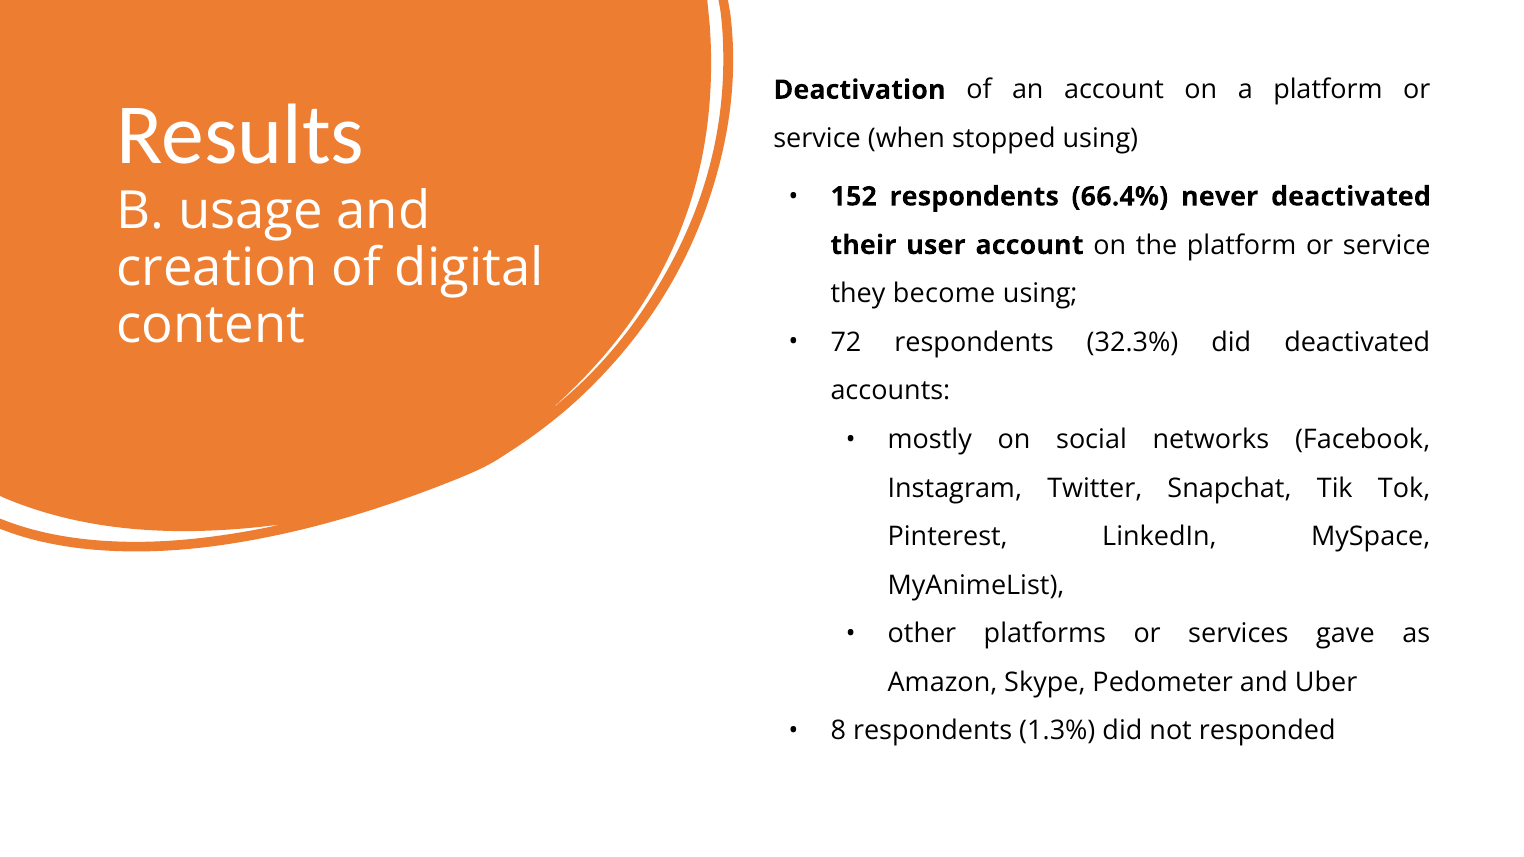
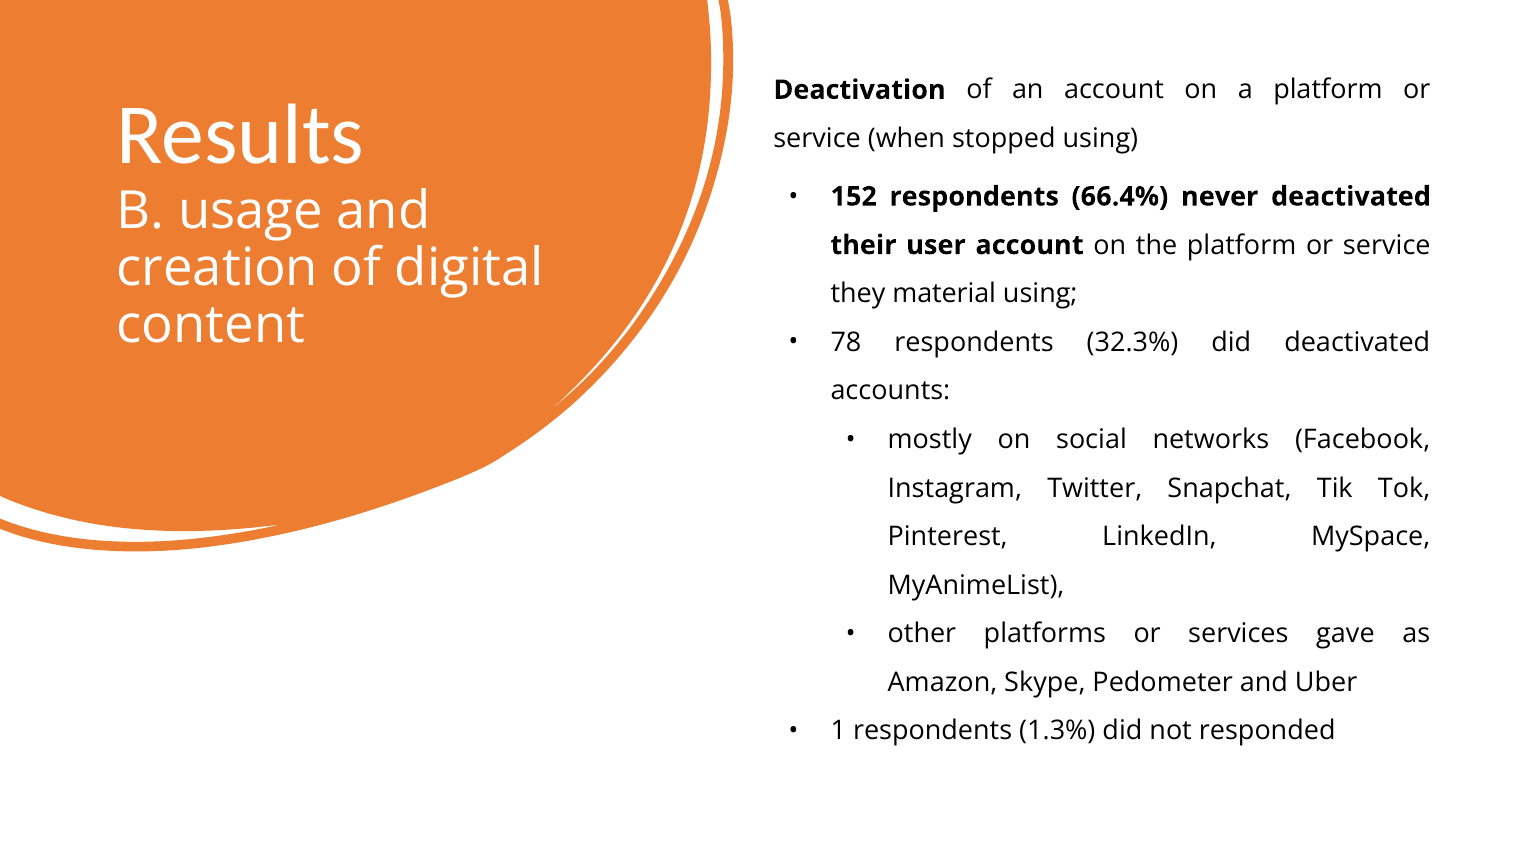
become: become -> material (944, 294)
72: 72 -> 78 (846, 342)
8: 8 -> 1 (838, 731)
